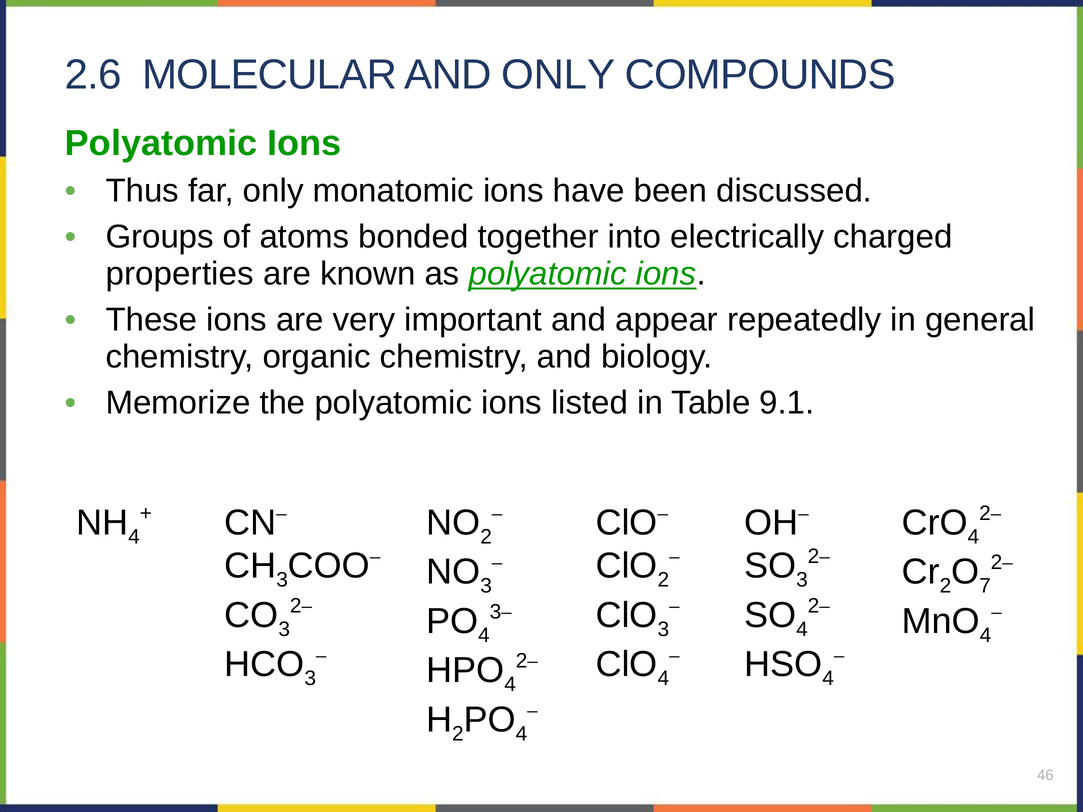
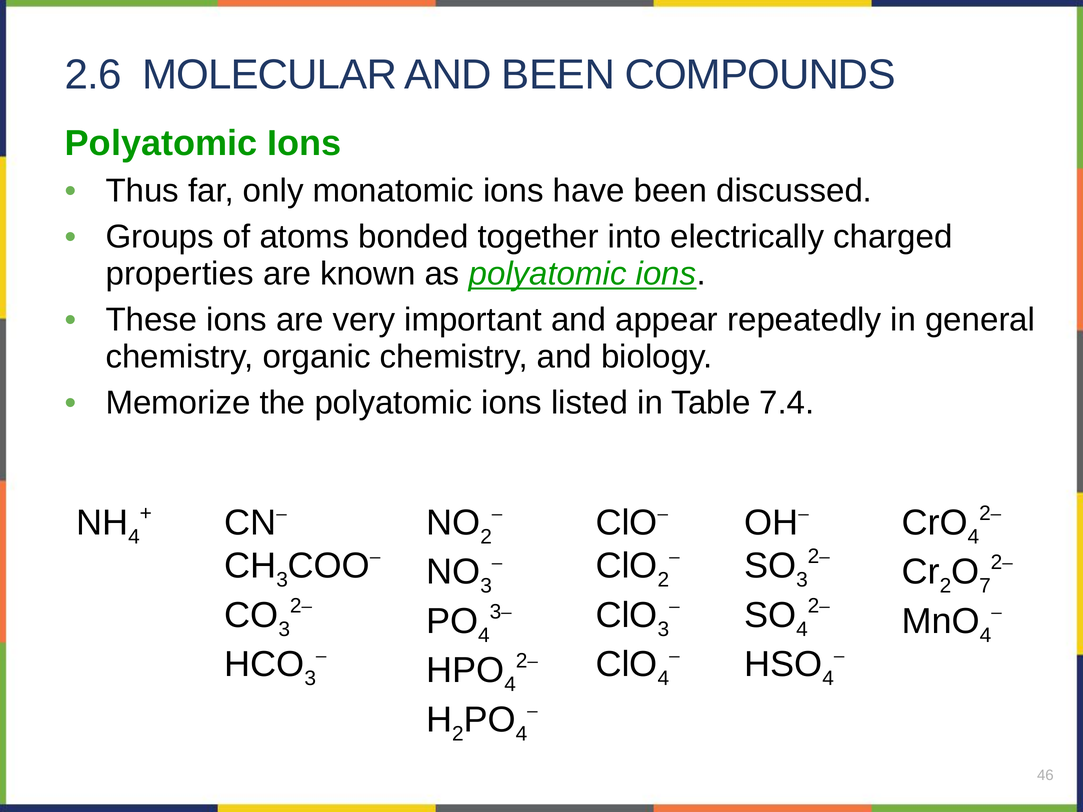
AND ONLY: ONLY -> BEEN (558, 75)
9.1: 9.1 -> 7.4 (787, 403)
